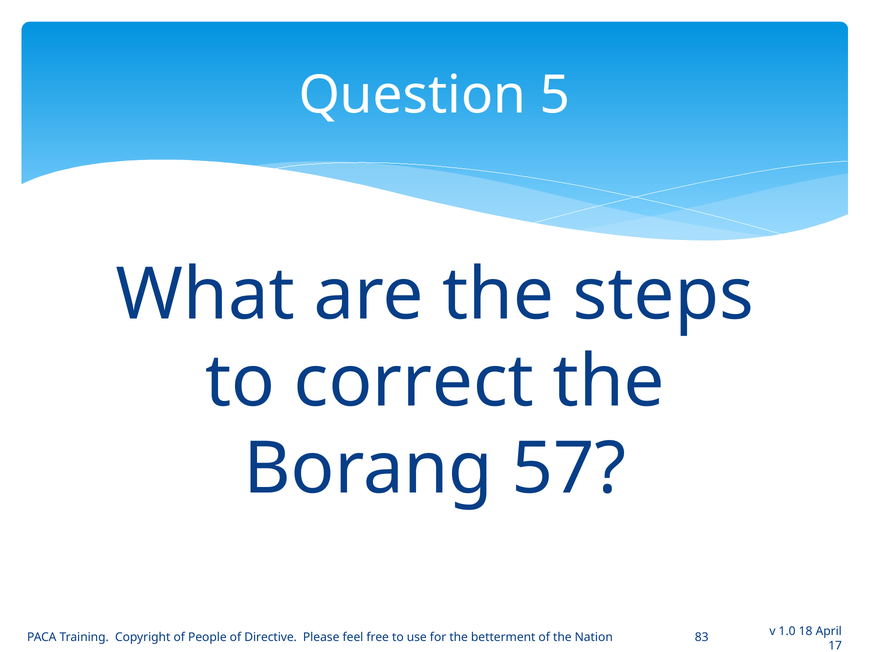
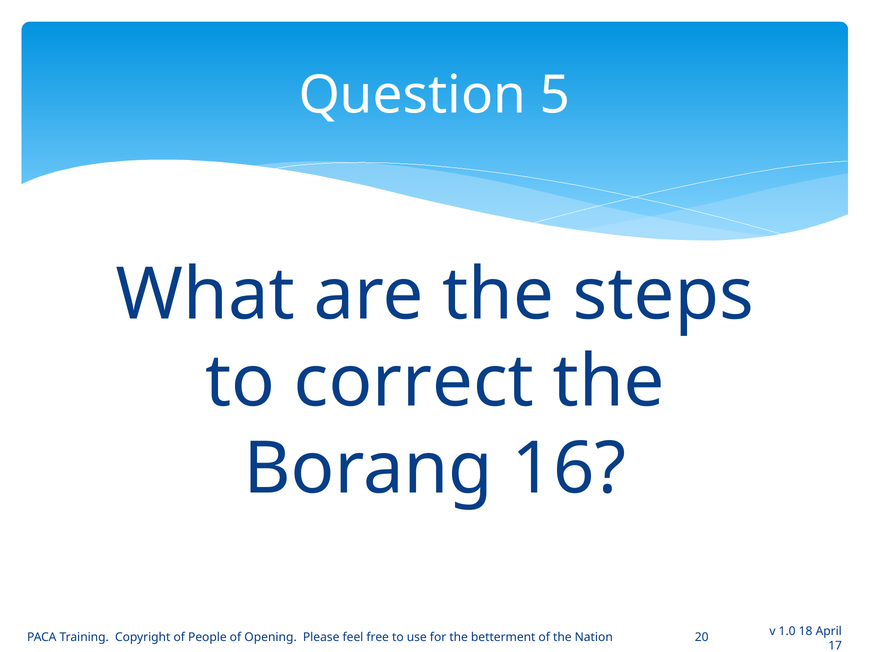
57: 57 -> 16 (569, 469)
Directive: Directive -> Opening (271, 637)
83: 83 -> 20 (702, 637)
